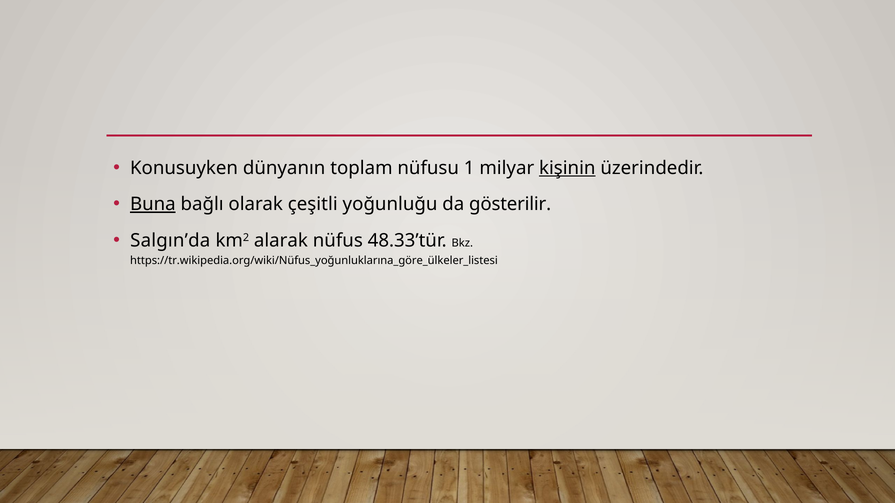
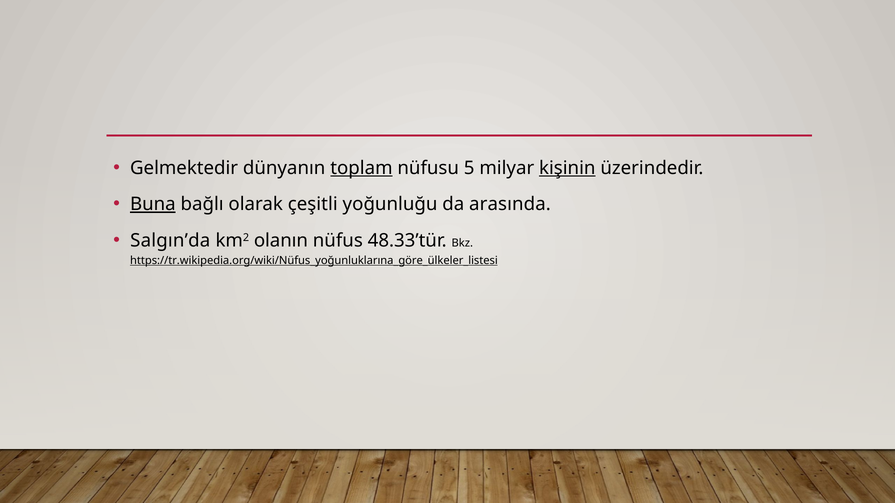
Konusuyken: Konusuyken -> Gelmektedir (184, 168)
toplam underline: none -> present (361, 168)
1: 1 -> 5 (469, 168)
gösterilir: gösterilir -> arasında (510, 204)
alarak: alarak -> olanın (281, 241)
https://tr.wikipedia.org/wiki/Nüfus_yoğunluklarına_göre_ülkeler_listesi underline: none -> present (314, 261)
